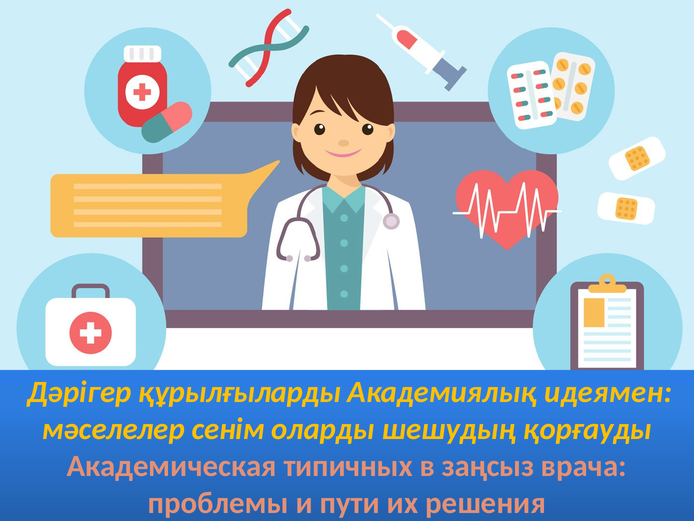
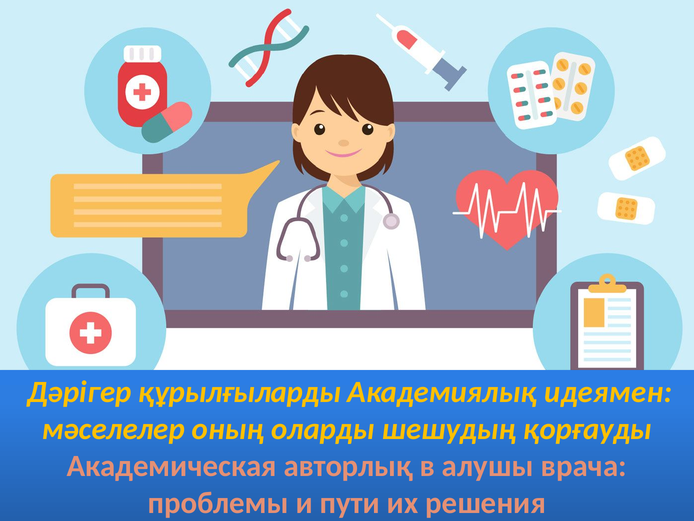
сенім: сенім -> оның (228, 429)
типичных: типичных -> авторлық (348, 466)
заңсыз: заңсыз -> алушы (488, 466)
